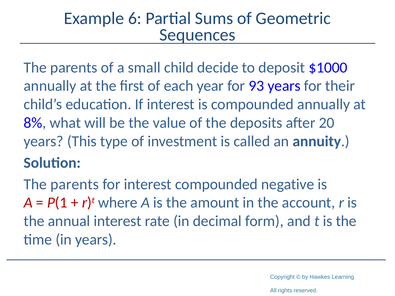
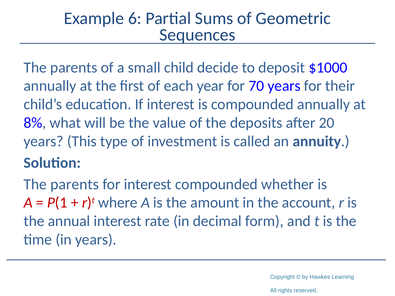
93: 93 -> 70 (256, 86)
negative: negative -> whether (288, 184)
